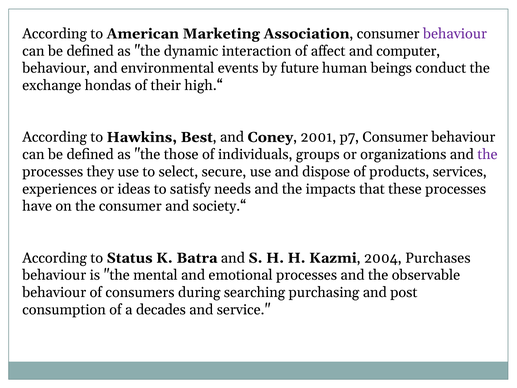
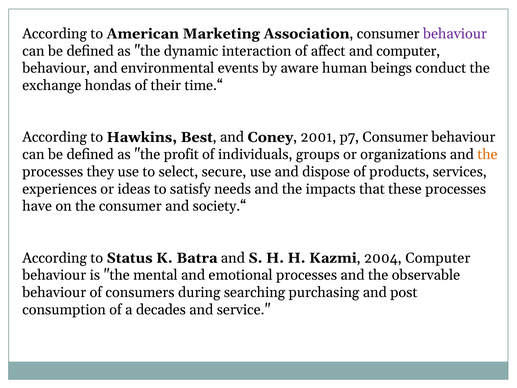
future: future -> aware (300, 68)
high.“: high.“ -> time.“ (204, 85)
those: those -> profit (181, 154)
the colour: purple -> orange (487, 154)
2004 Purchases: Purchases -> Computer (438, 258)
